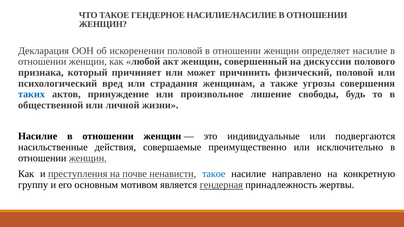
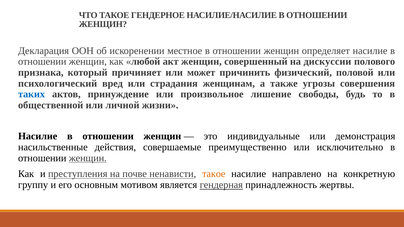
искоренении половой: половой -> местное (185, 51)
подвергаются: подвергаются -> демонстрация (365, 136)
такое colour: blue -> orange (214, 174)
